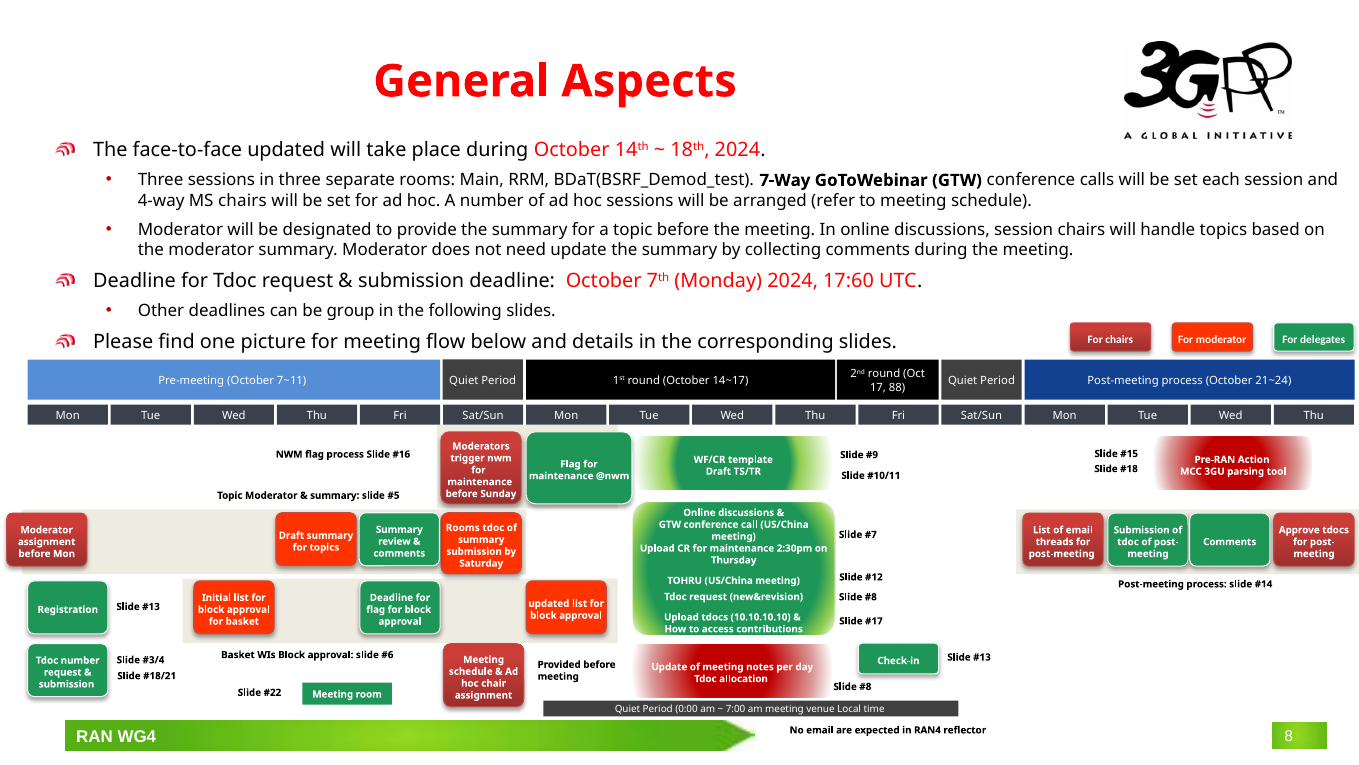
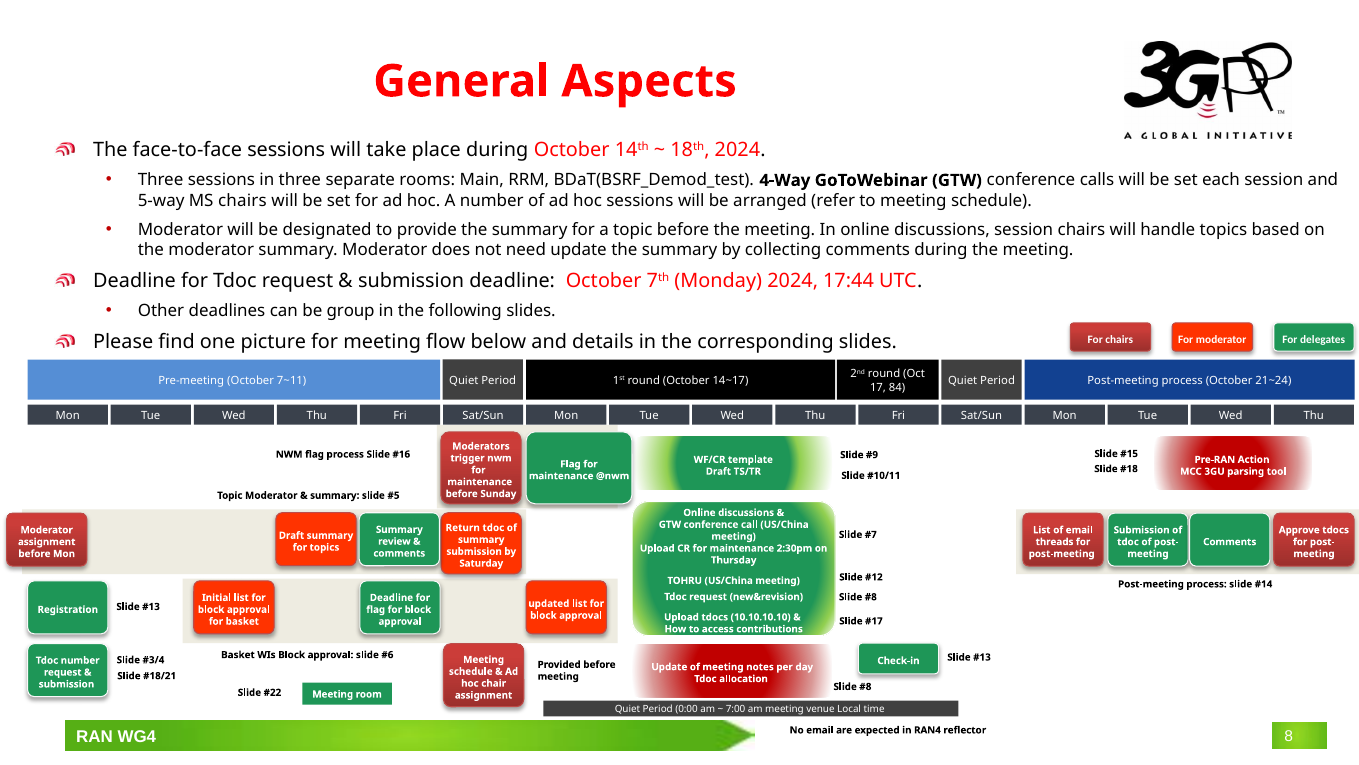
face-to-face updated: updated -> sessions (286, 150)
7-Way: 7-Way -> 4-Way (785, 180)
4-way: 4-way -> 5-way (161, 201)
17:60: 17:60 -> 17:44 (849, 281)
88: 88 -> 84 (897, 387)
Rooms: Rooms -> Return (463, 527)
